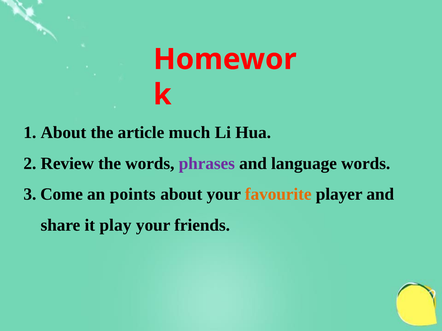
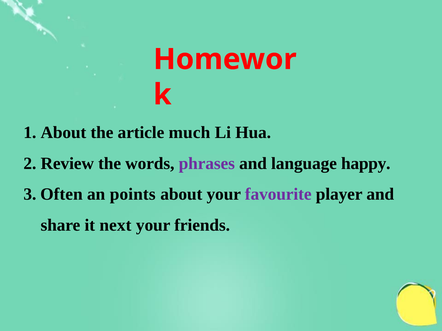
language words: words -> happy (366, 164)
Come: Come -> Often (61, 195)
favourite colour: orange -> purple (278, 195)
play: play -> next (115, 226)
